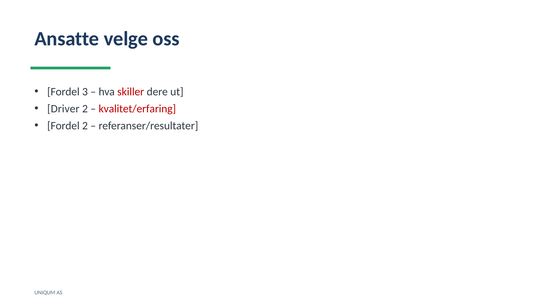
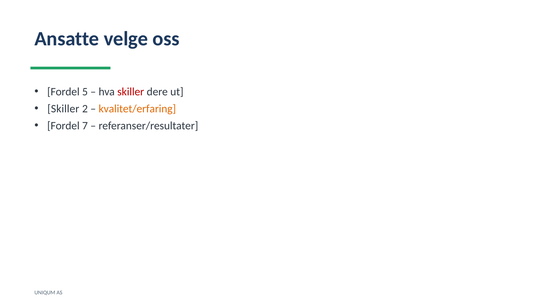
3: 3 -> 5 (85, 92)
Driver: Driver -> Skiller (63, 109)
kvalitet/erfaring colour: red -> orange (137, 109)
Fordel 2: 2 -> 7 (85, 126)
